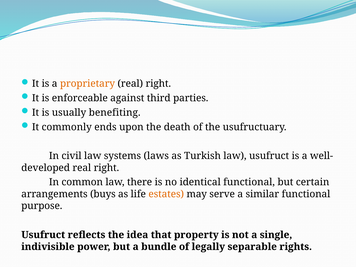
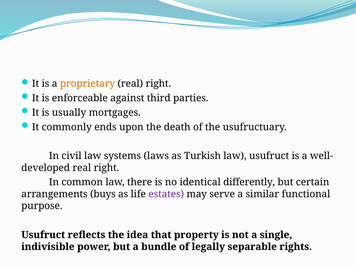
benefiting: benefiting -> mortgages (115, 113)
identical functional: functional -> differently (249, 182)
estates colour: orange -> purple (166, 194)
